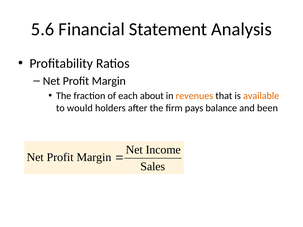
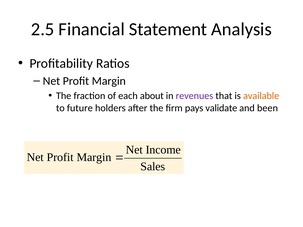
5.6: 5.6 -> 2.5 (43, 29)
revenues colour: orange -> purple (194, 96)
would: would -> future (80, 108)
balance: balance -> validate (221, 108)
